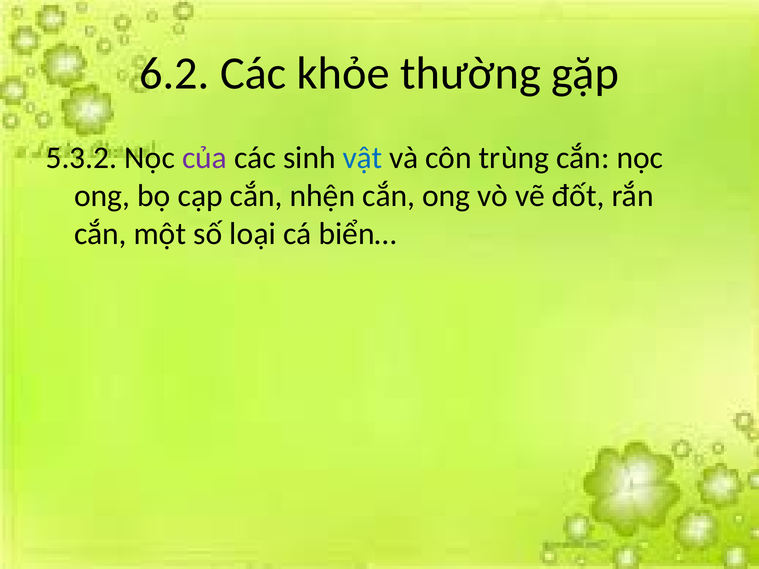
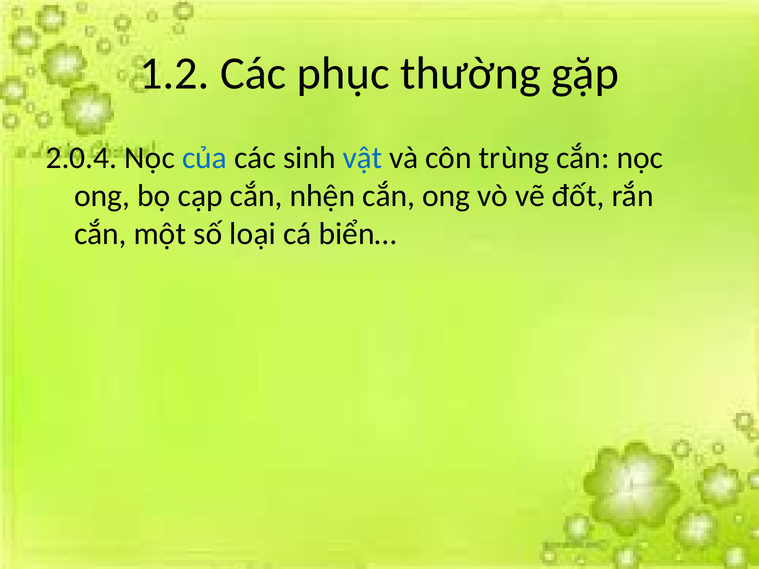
6.2: 6.2 -> 1.2 (174, 73)
khỏe: khỏe -> phục (343, 73)
5.3.2: 5.3.2 -> 2.0.4 (81, 158)
của colour: purple -> blue (205, 158)
